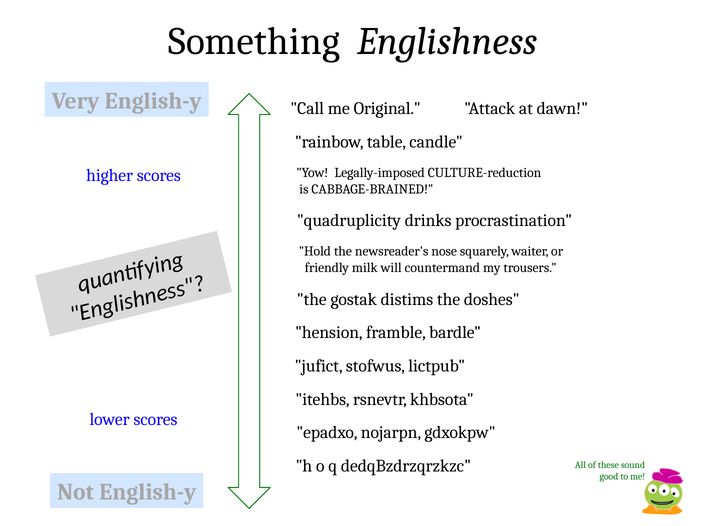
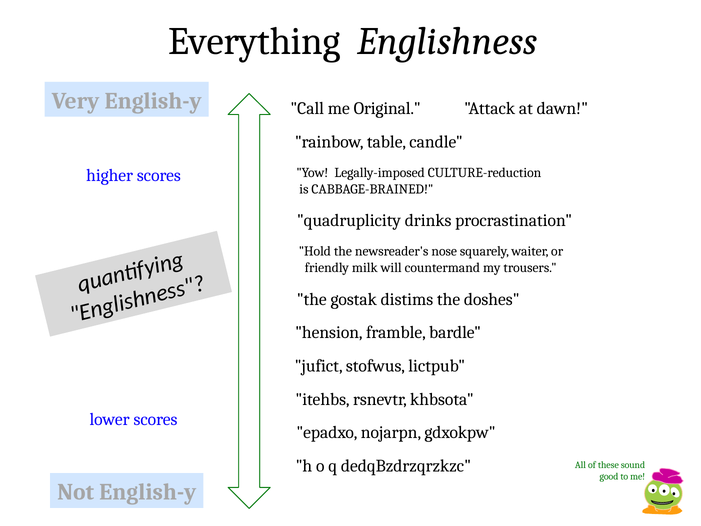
Something: Something -> Everything (254, 41)
